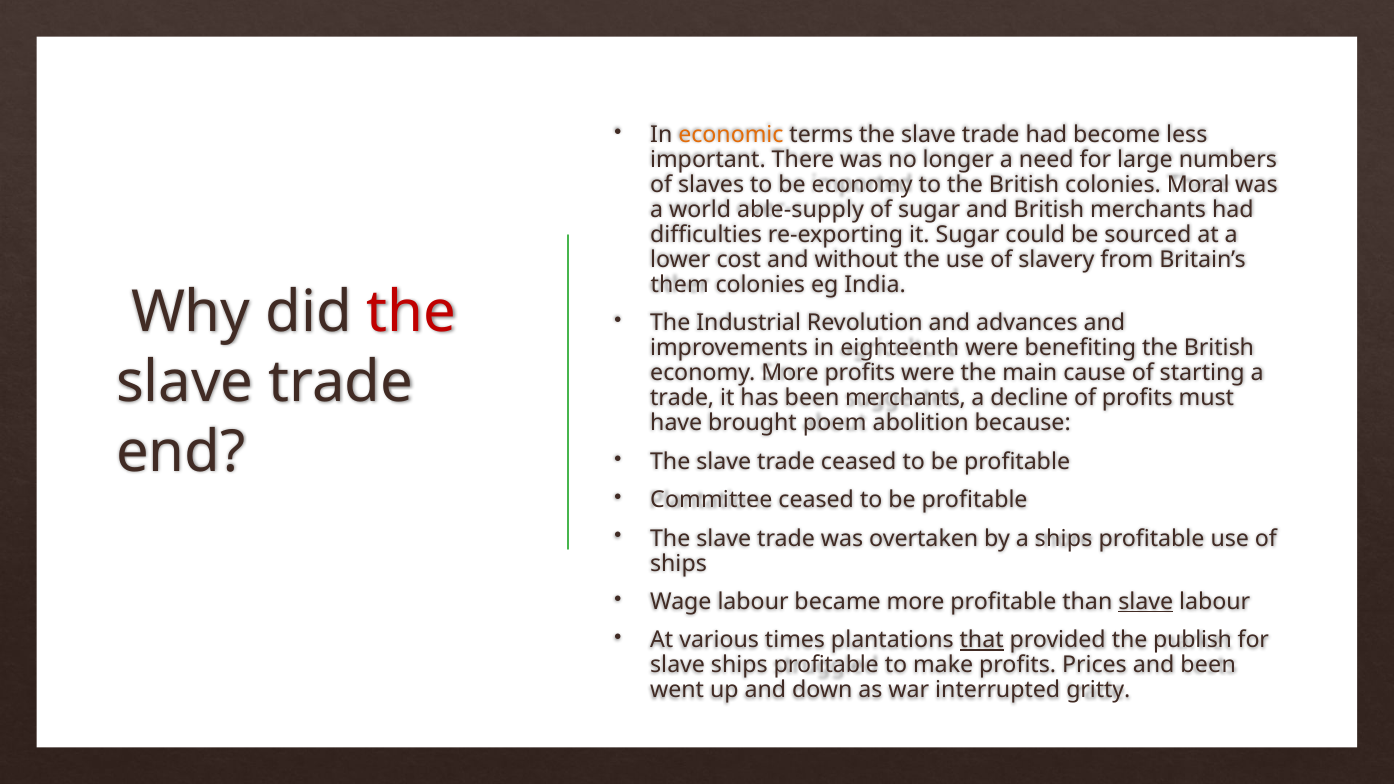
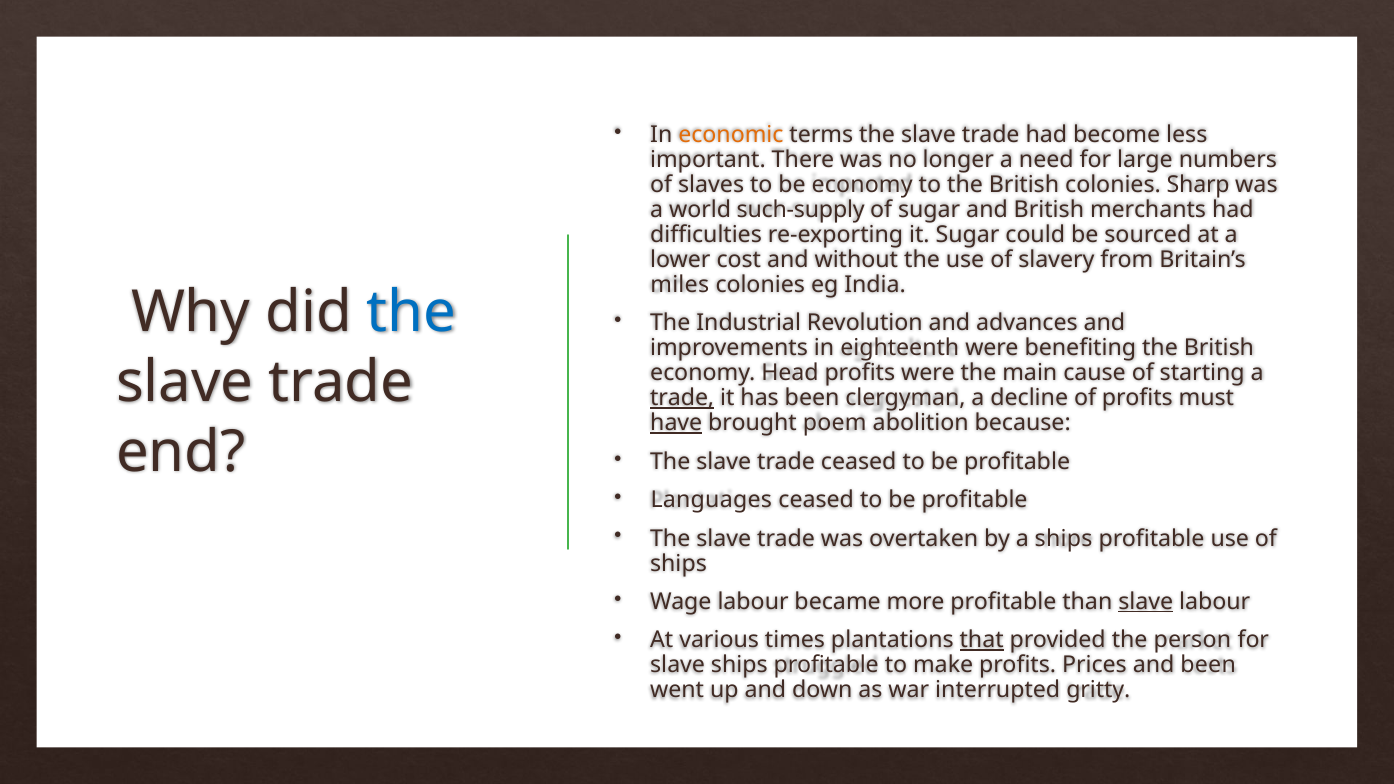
Moral: Moral -> Sharp (1198, 185)
able-supply: able-supply -> such-supply (801, 210)
them: them -> miles (680, 285)
the colour: red -> blue (412, 313)
economy More: More -> Head (790, 373)
trade underline: none -> present (682, 398)
been merchants: merchants -> clergyman (905, 398)
have underline: none -> present (676, 423)
Committee: Committee -> Languages (711, 500)
publish: publish -> person (1192, 640)
